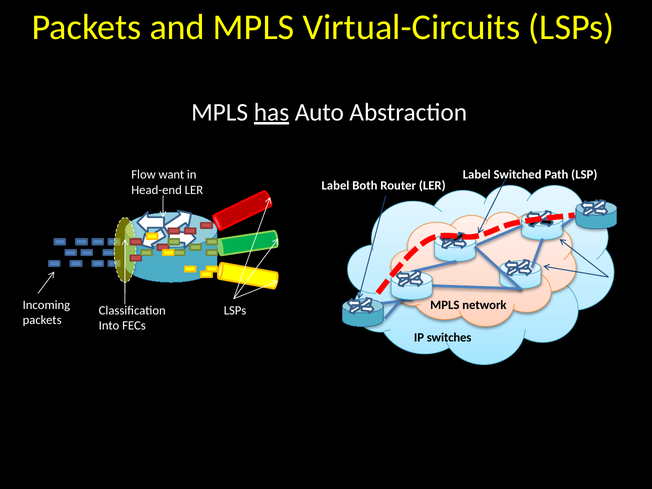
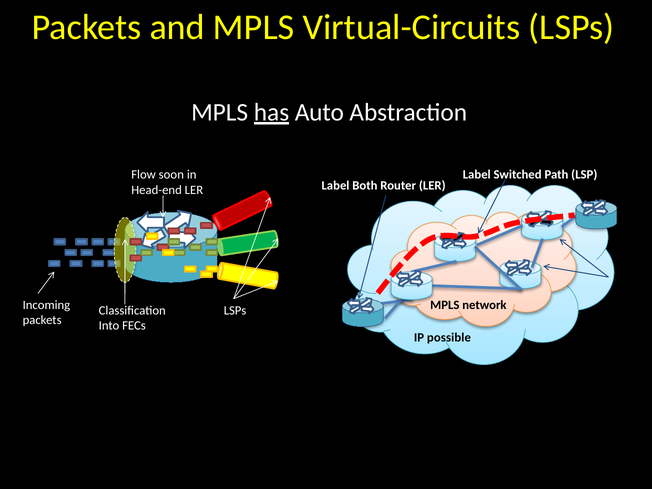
want: want -> soon (171, 175)
switches: switches -> possible (449, 338)
